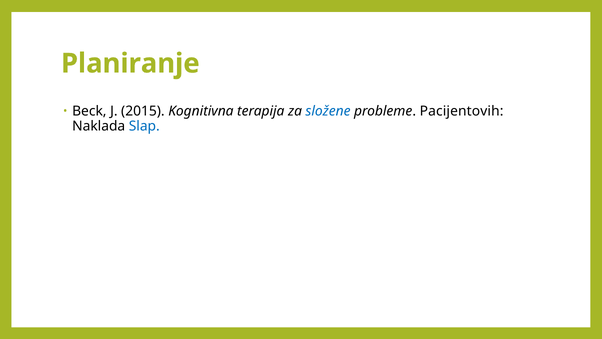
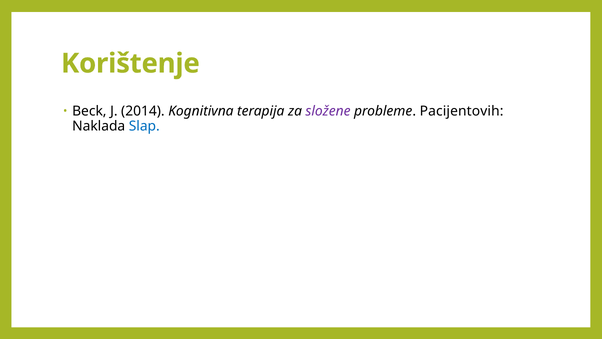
Planiranje: Planiranje -> Korištenje (130, 63)
2015: 2015 -> 2014 (143, 111)
složene colour: blue -> purple (328, 111)
